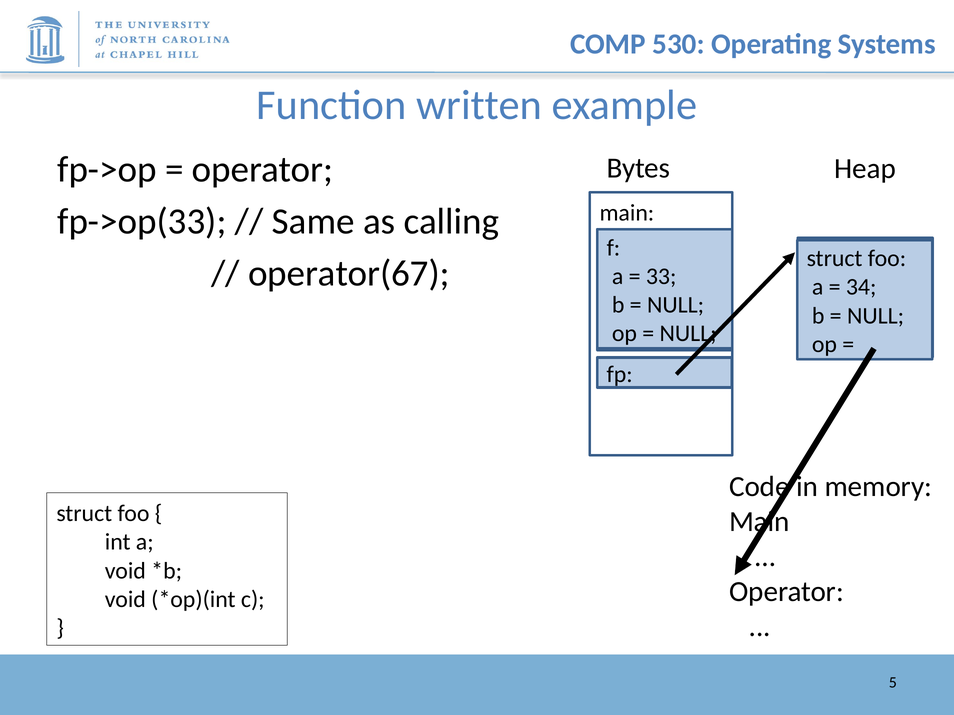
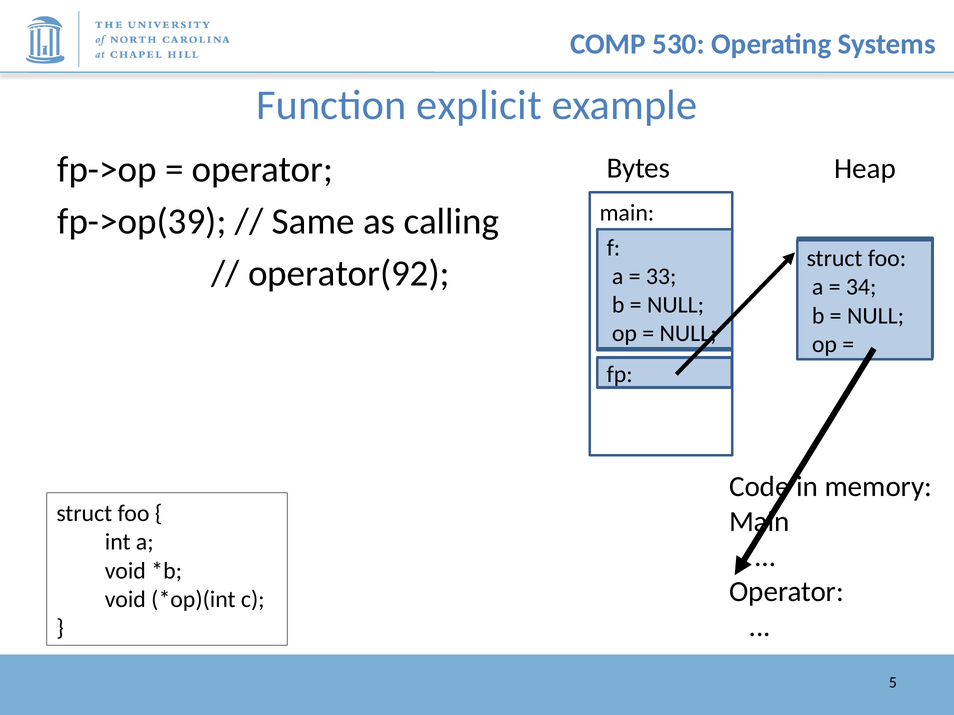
written: written -> explicit (479, 105)
fp->op(33: fp->op(33 -> fp->op(39 (142, 221)
operator(67: operator(67 -> operator(92 (349, 273)
